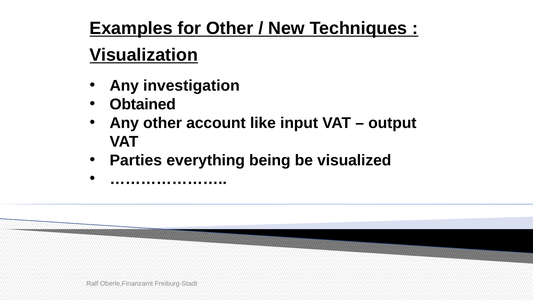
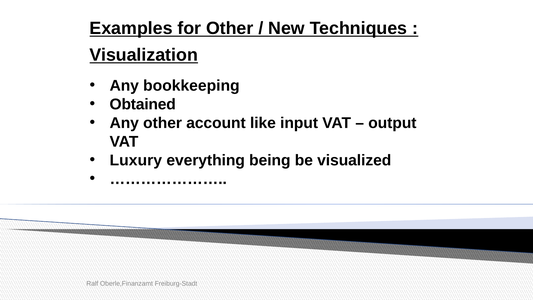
investigation: investigation -> bookkeeping (191, 86)
Parties: Parties -> Luxury (136, 160)
